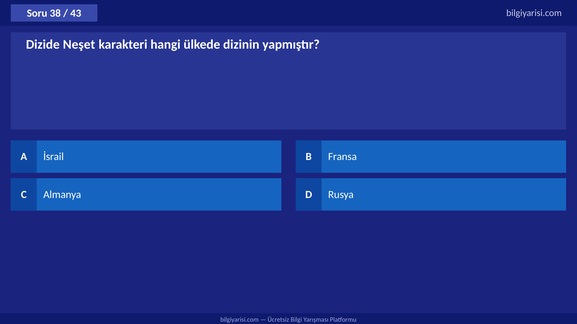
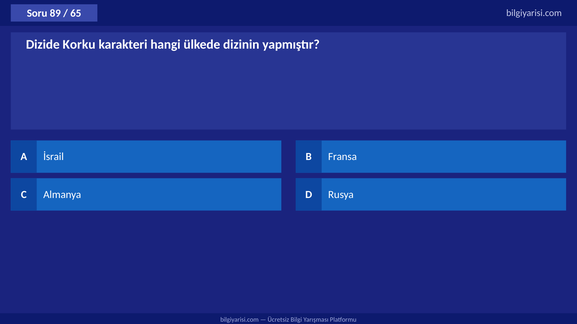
38: 38 -> 89 (55, 13)
43: 43 -> 65 (76, 13)
Neşet: Neşet -> Korku (79, 44)
